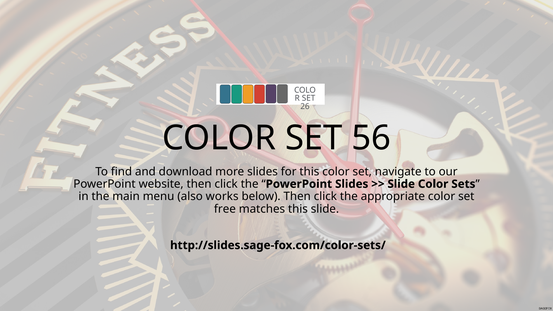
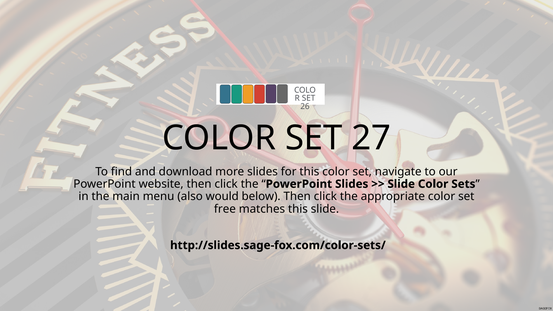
56: 56 -> 27 (371, 138)
works: works -> would (222, 196)
